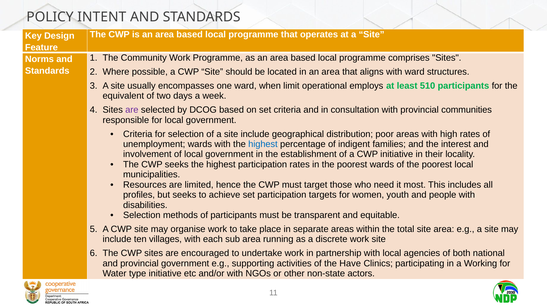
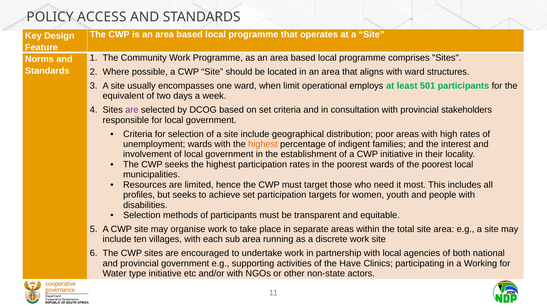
INTENT: INTENT -> ACCESS (102, 17)
510: 510 -> 501 (428, 86)
communities: communities -> stakeholders (467, 110)
highest colour: blue -> orange (263, 144)
